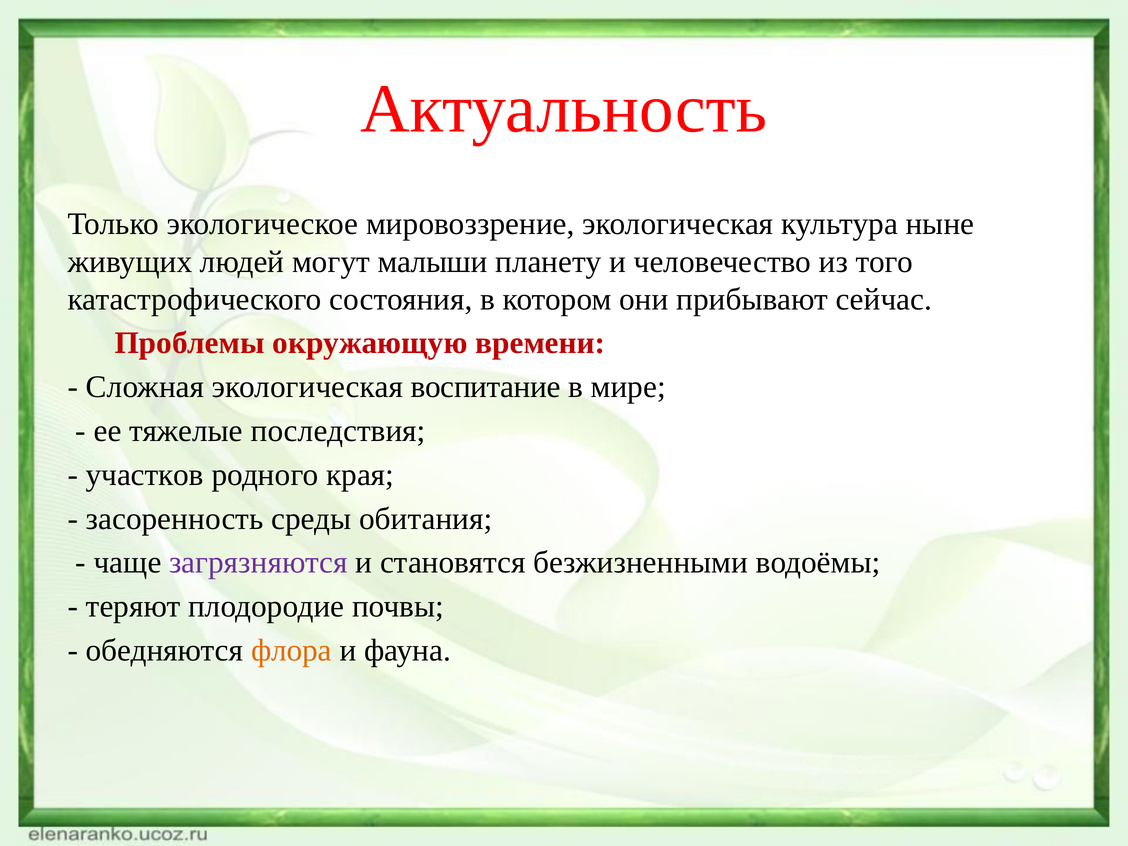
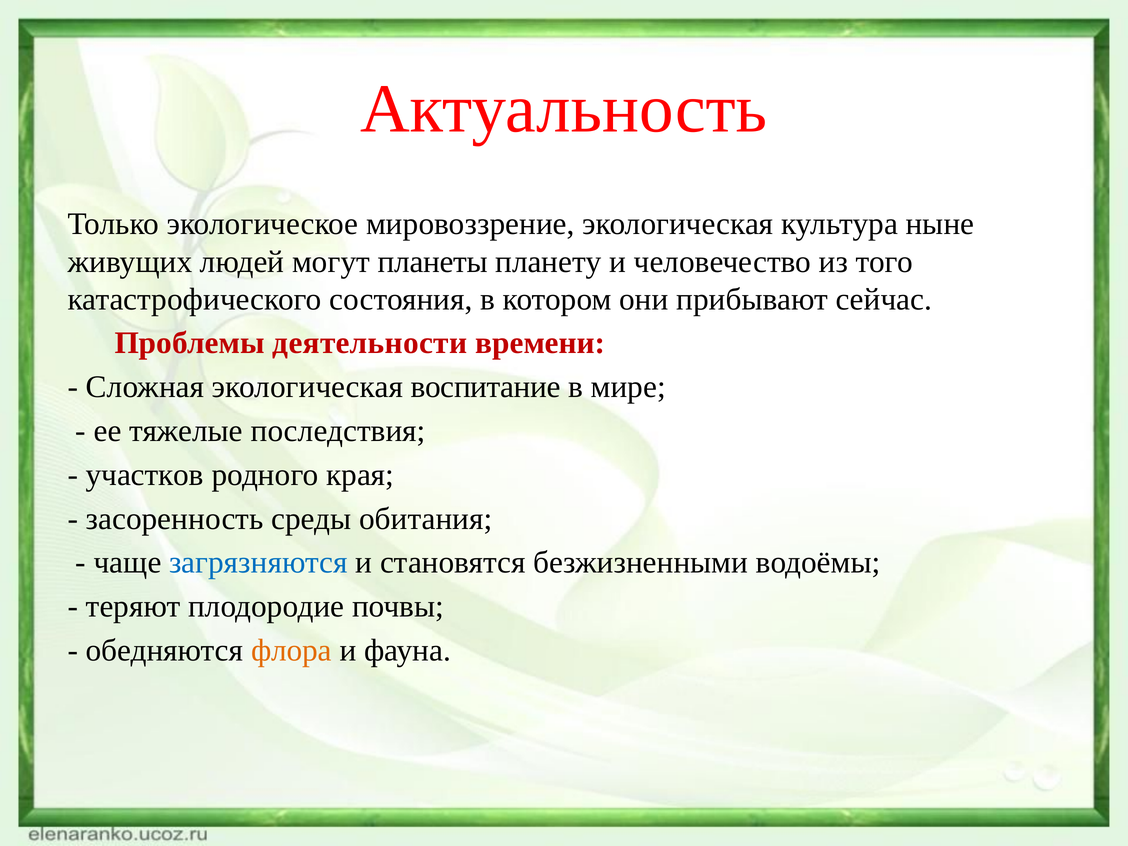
малыши: малыши -> планеты (433, 262)
окружающую: окружающую -> деятельности (370, 343)
загрязняются colour: purple -> blue (258, 563)
